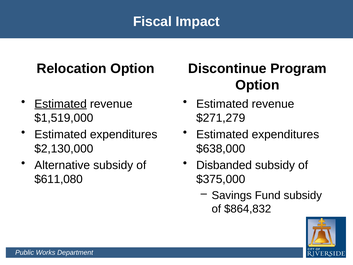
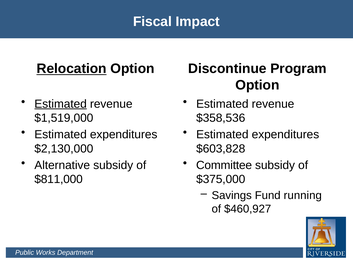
Relocation underline: none -> present (72, 69)
$271,279: $271,279 -> $358,536 (221, 118)
$638,000: $638,000 -> $603,828 (221, 148)
Disbanded: Disbanded -> Committee (224, 165)
$611,080: $611,080 -> $811,000 (59, 179)
Fund subsidy: subsidy -> running (303, 195)
$864,832: $864,832 -> $460,927 (248, 209)
